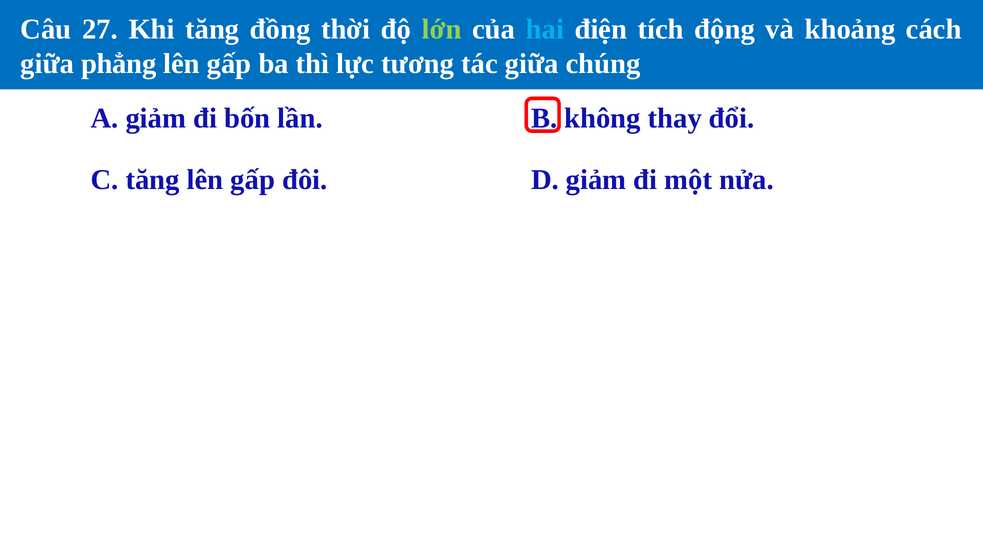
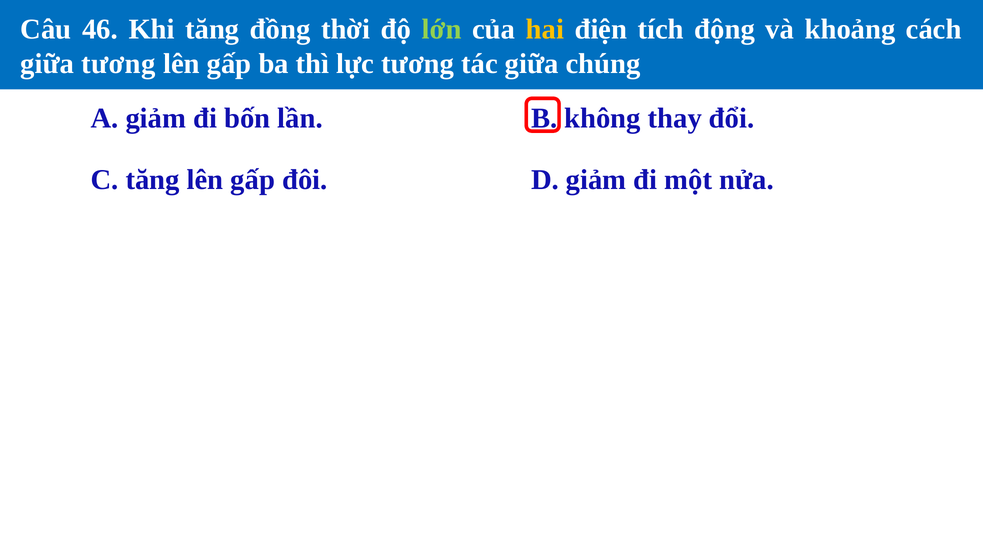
27: 27 -> 46 (100, 29)
hai colour: light blue -> yellow (545, 29)
giữa phẳng: phẳng -> tương (119, 64)
